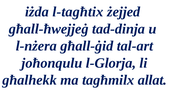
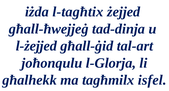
l-nżera: l-nżera -> l-żejjed (36, 46)
allat: allat -> isfel (152, 80)
